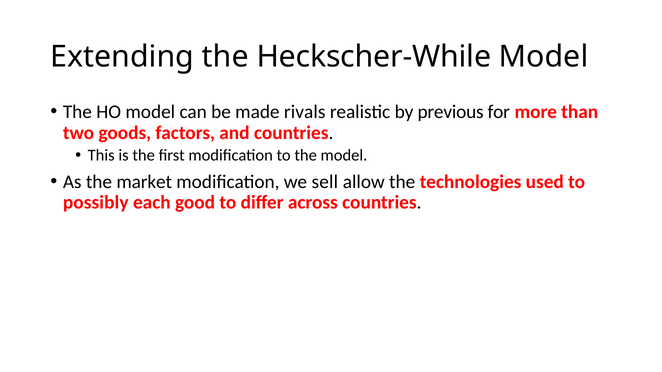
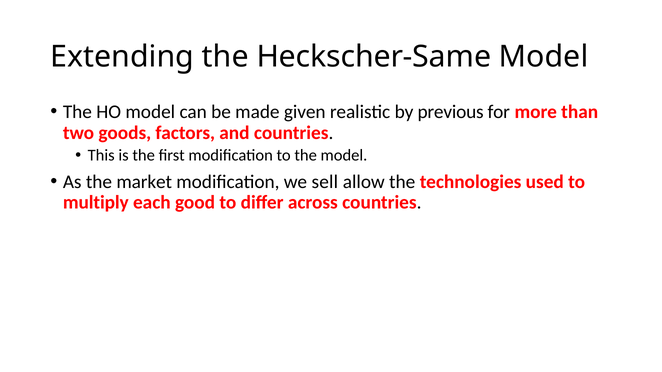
Heckscher-While: Heckscher-While -> Heckscher-Same (374, 57)
rivals: rivals -> given (305, 112)
possibly: possibly -> multiply (96, 203)
